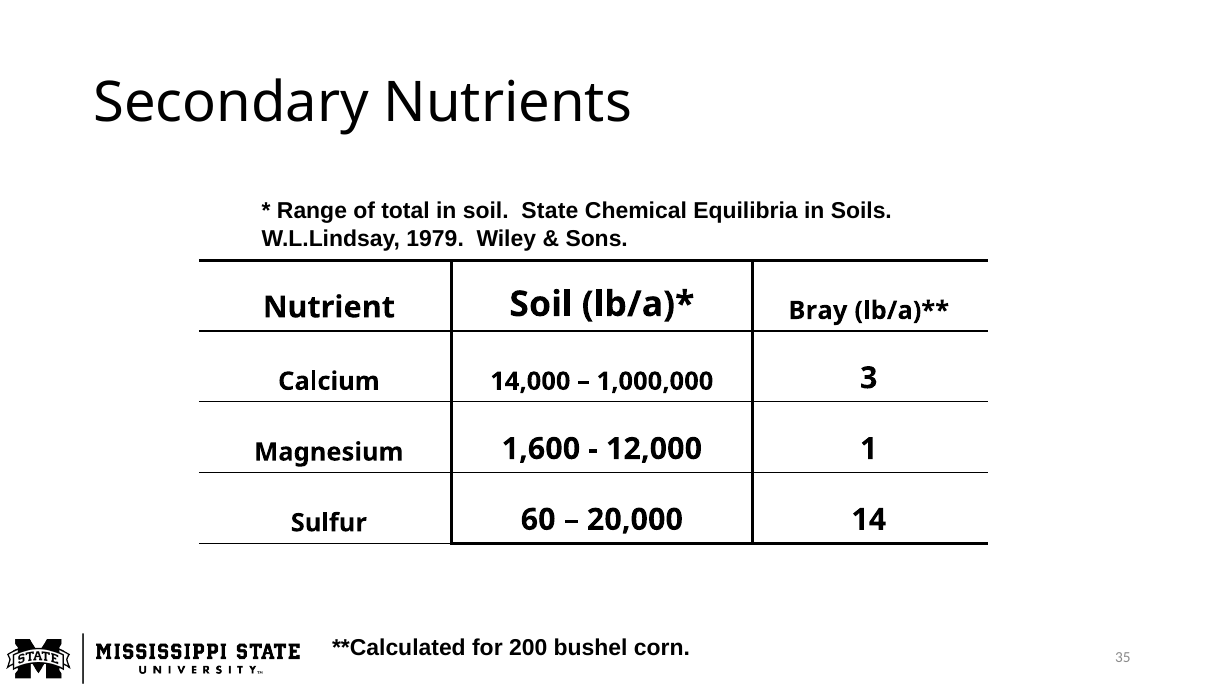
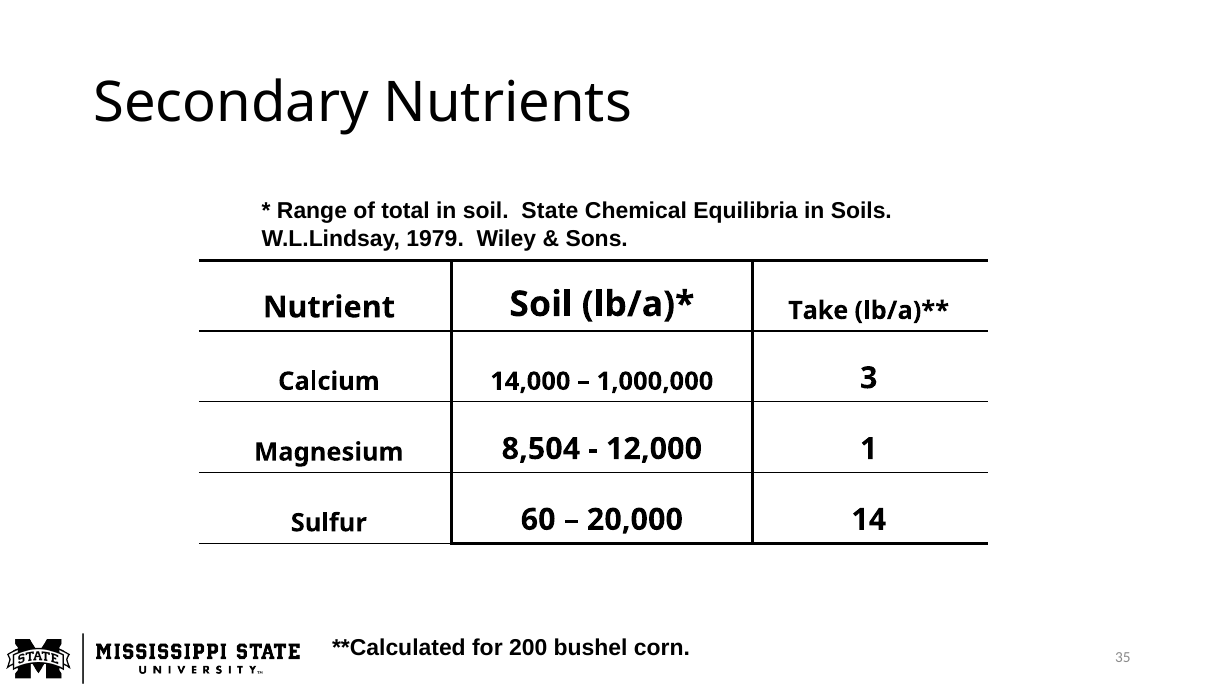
Bray: Bray -> Take (818, 310)
1,600: 1,600 -> 8,504 (541, 449)
